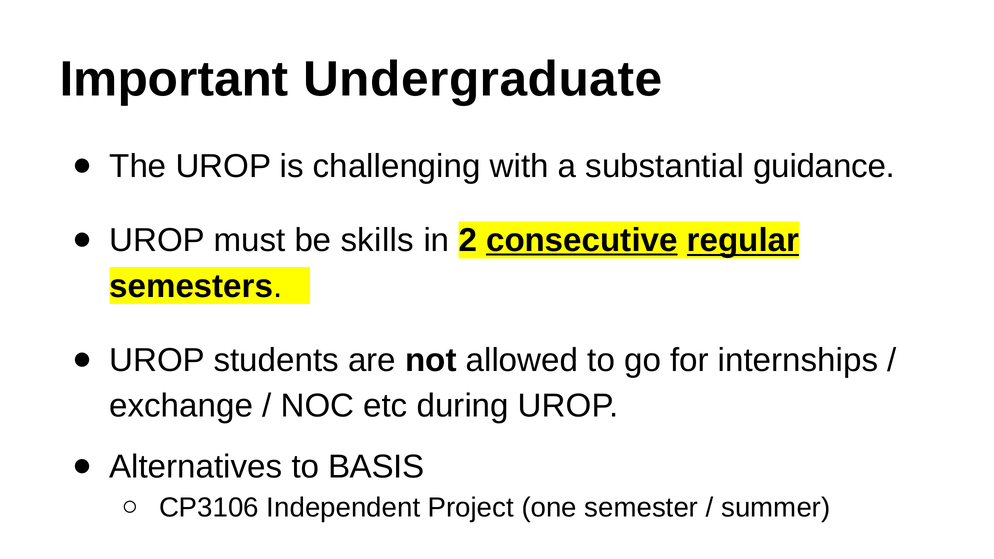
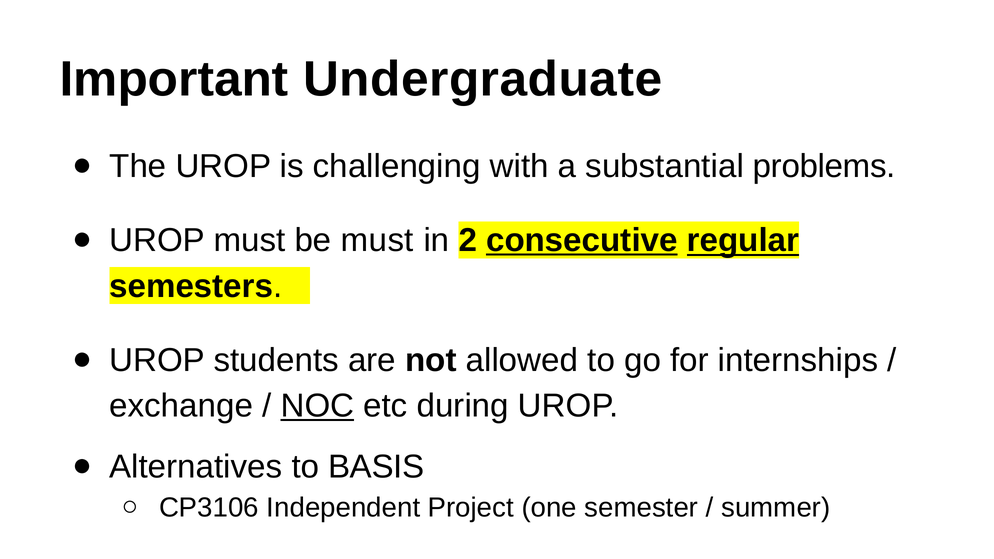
guidance: guidance -> problems (824, 166)
be skills: skills -> must (377, 240)
NOC underline: none -> present (317, 406)
